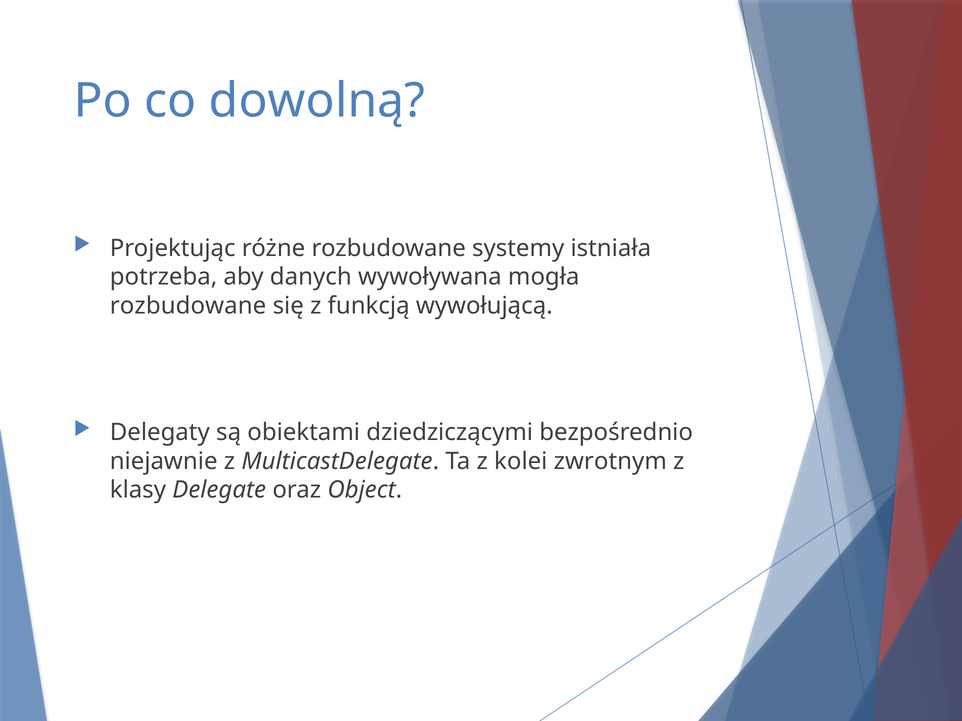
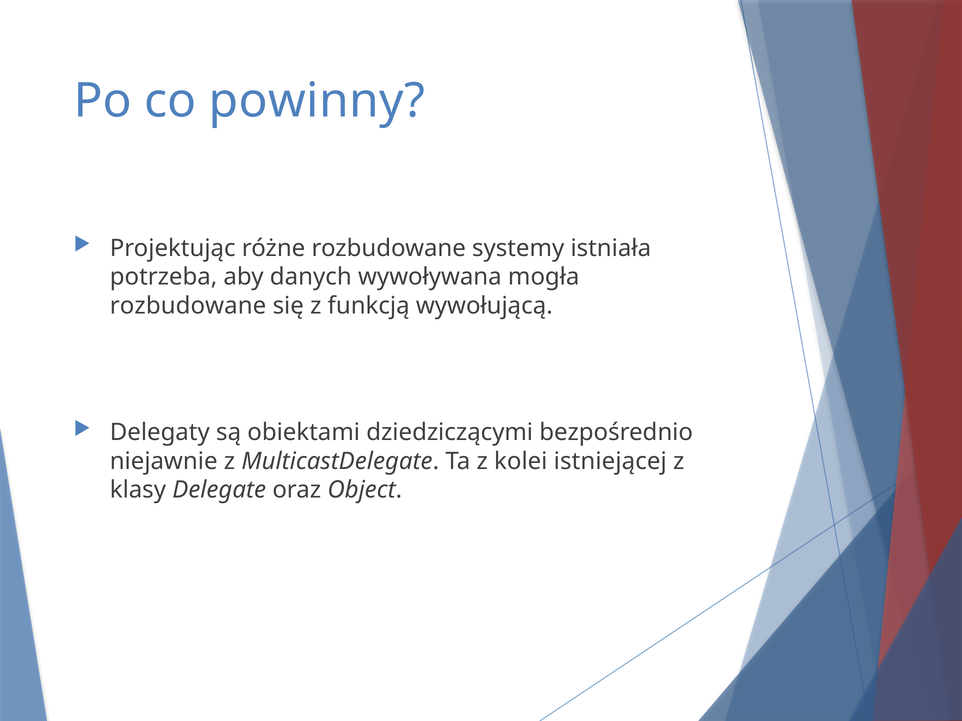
dowolną: dowolną -> powinny (317, 101)
zwrotnym: zwrotnym -> istniejącej (610, 462)
